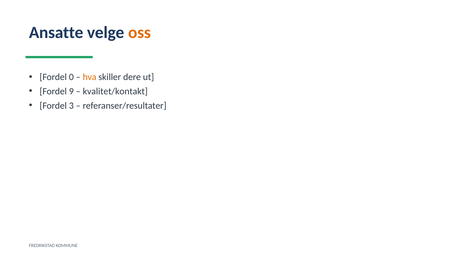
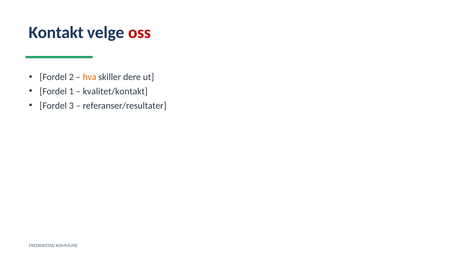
Ansatte: Ansatte -> Kontakt (56, 32)
oss colour: orange -> red (139, 32)
0: 0 -> 2 (71, 77)
9: 9 -> 1 (71, 91)
